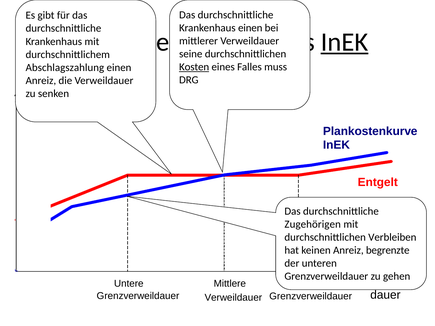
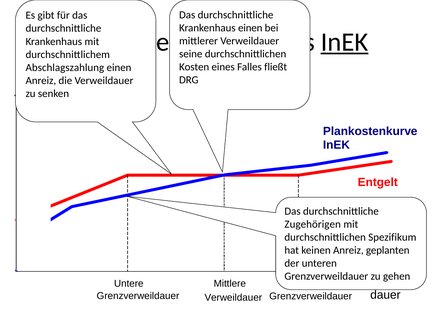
Kosten underline: present -> none (194, 67)
muss: muss -> fließt (276, 67)
Verbleiben: Verbleiben -> Spezifikum (392, 237)
begrenzte: begrenzte -> geplanten (388, 250)
